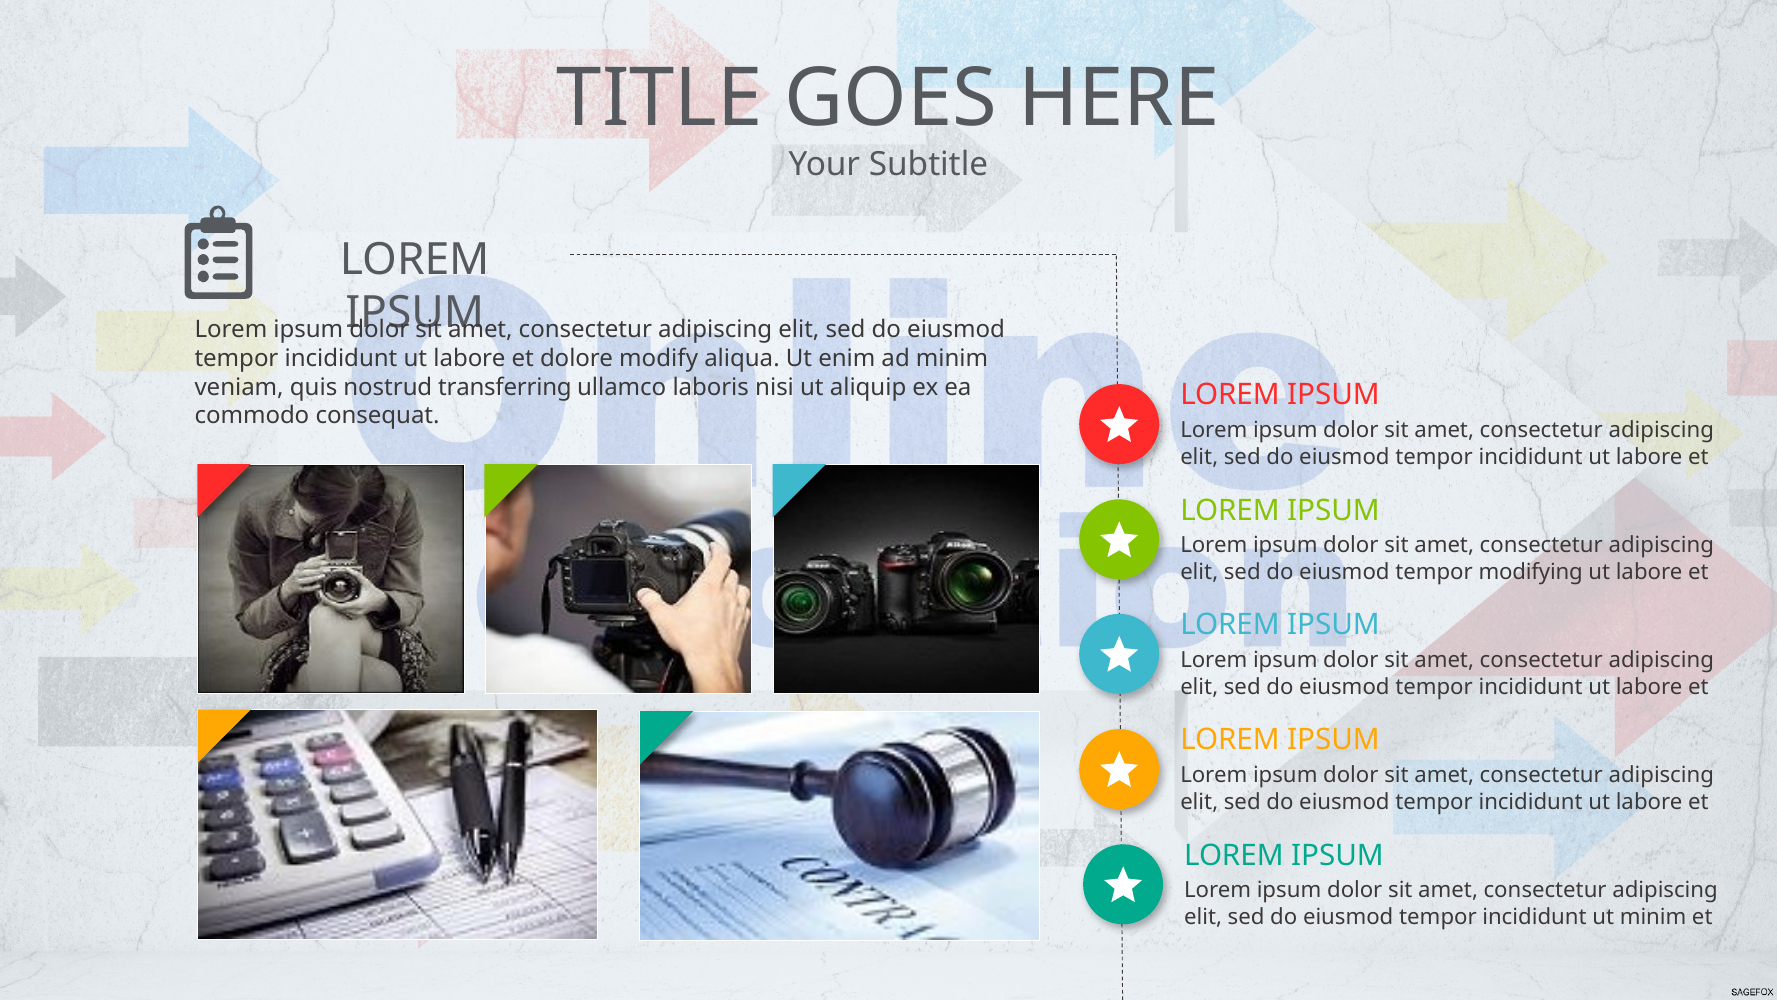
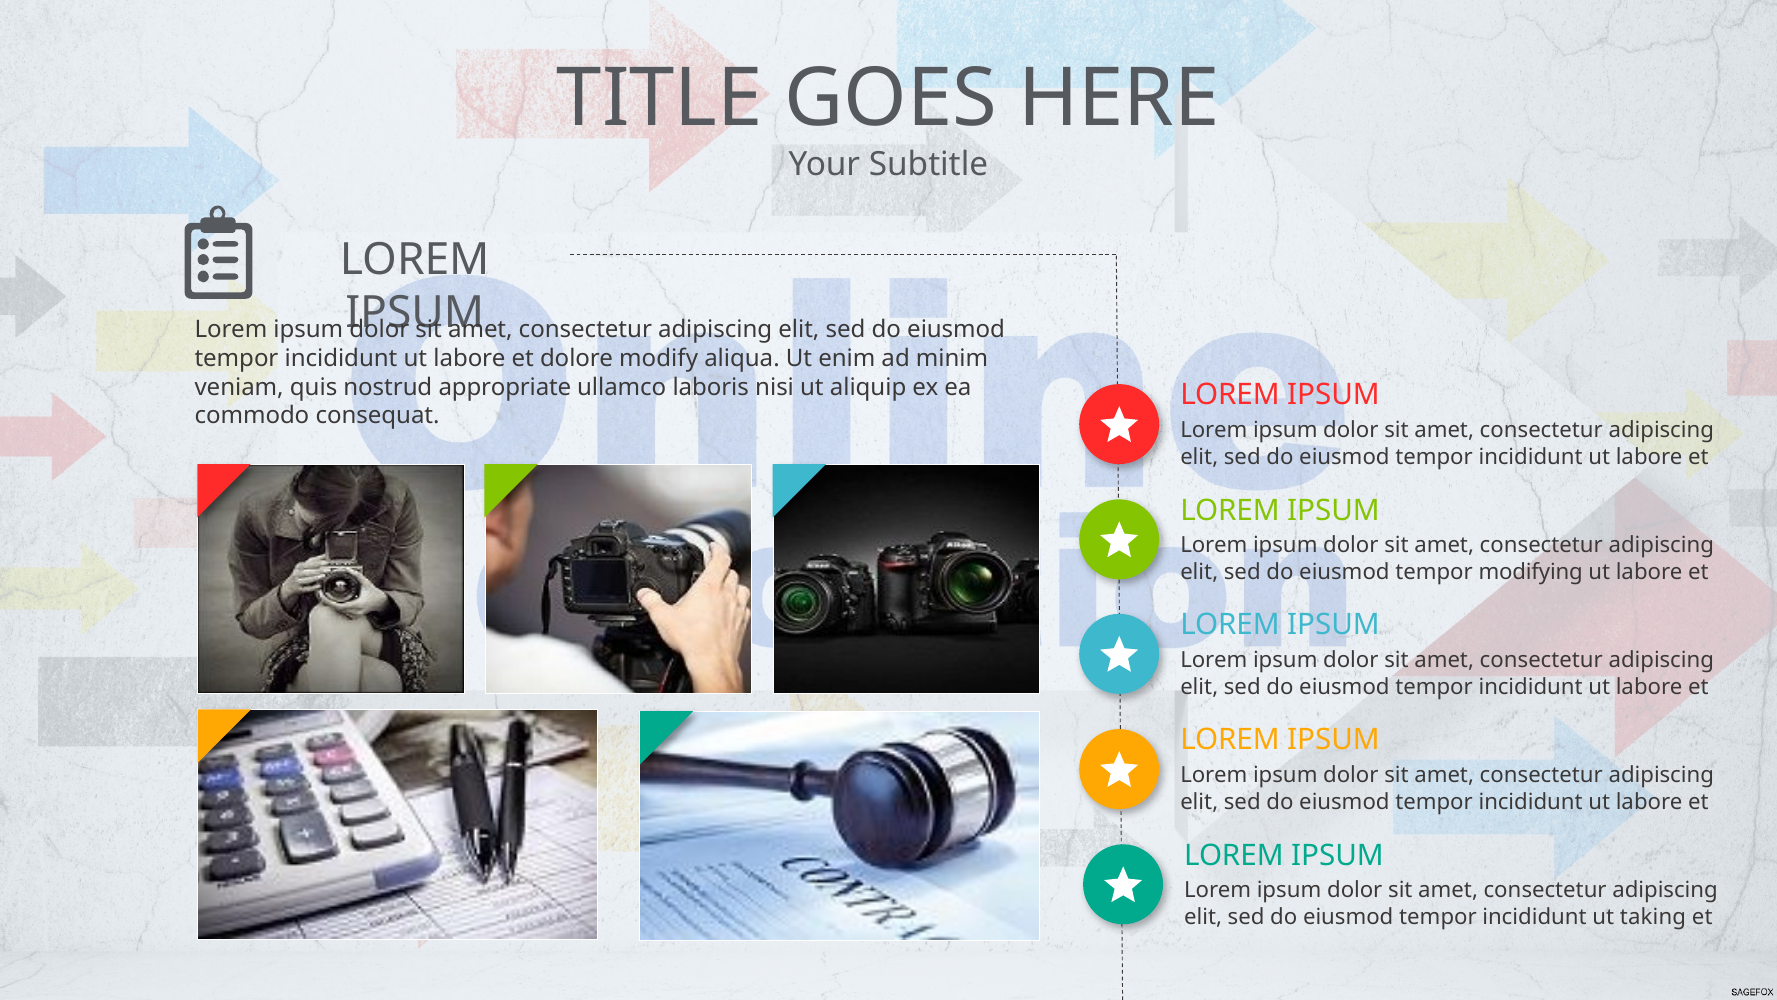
transferring: transferring -> appropriate (505, 387)
ut minim: minim -> taking (1653, 917)
